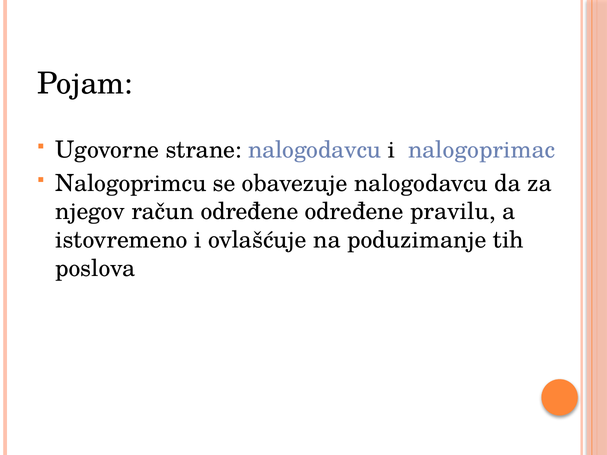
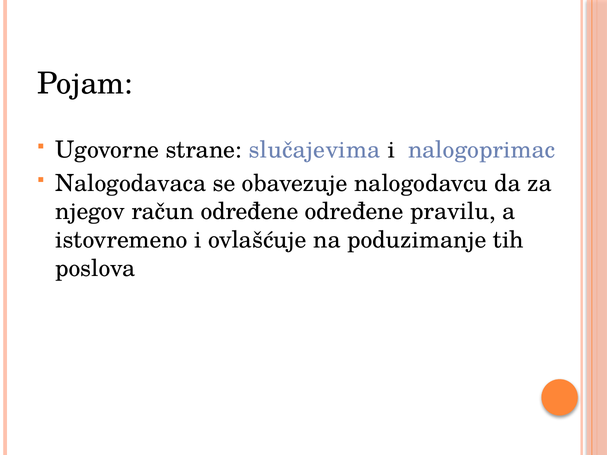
strane nalogodavcu: nalogodavcu -> slučajevima (315, 150)
Nalogoprimcu: Nalogoprimcu -> Nalogodavaca (131, 183)
